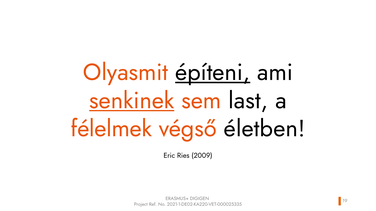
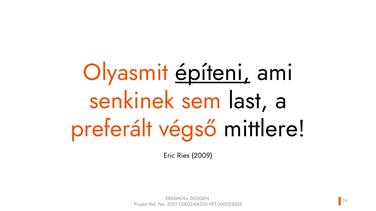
senkinek underline: present -> none (132, 101)
félelmek: félelmek -> preferált (111, 129)
életben: életben -> mittlere (264, 129)
